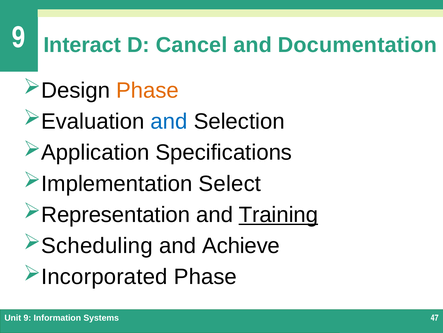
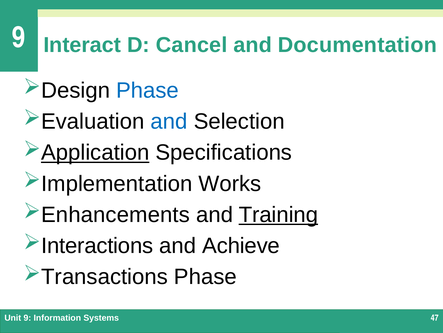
Phase colour: orange -> blue (148, 90)
Application underline: none -> present (95, 152)
Select: Select -> Works (230, 183)
Representation: Representation -> Enhancements (115, 214)
Scheduling: Scheduling -> Interactions (97, 245)
Incorporated: Incorporated -> Transactions (104, 276)
